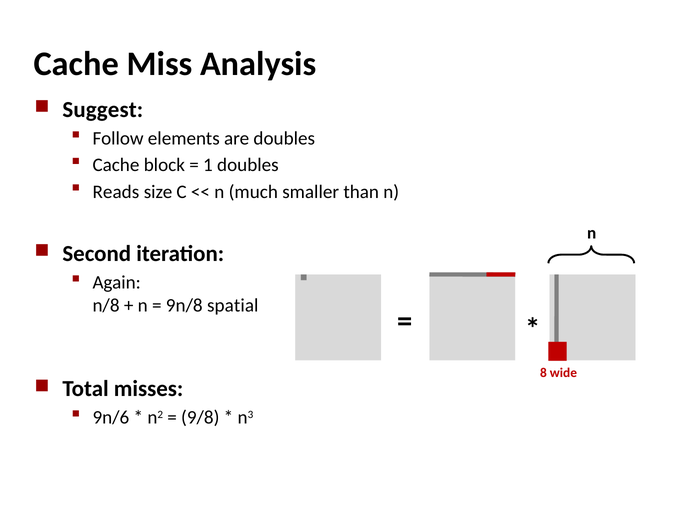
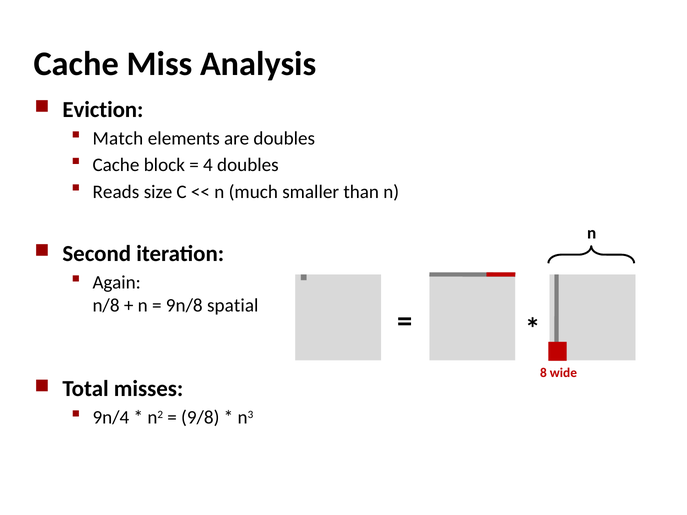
Suggest: Suggest -> Eviction (103, 110)
Follow: Follow -> Match (118, 138)
1: 1 -> 4 (208, 165)
9n/6: 9n/6 -> 9n/4 (111, 418)
